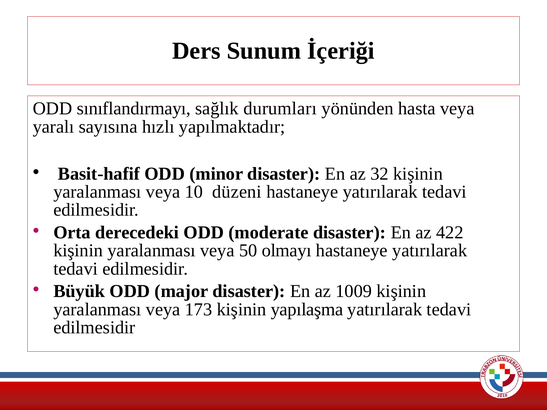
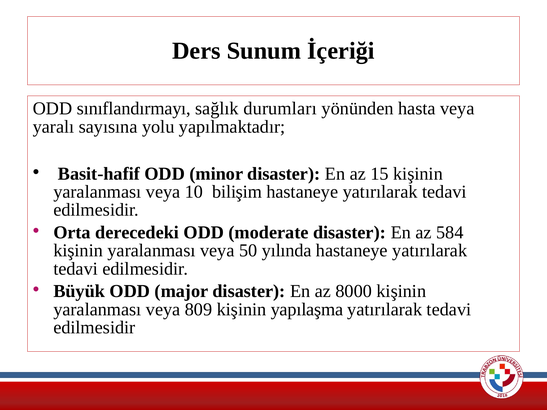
hızlı: hızlı -> yolu (158, 127)
32: 32 -> 15 (380, 174)
düzeni: düzeni -> bilişim (237, 192)
422: 422 -> 584 (450, 233)
olmayı: olmayı -> yılında (287, 251)
1009: 1009 -> 8000 (354, 291)
173: 173 -> 809 (199, 310)
